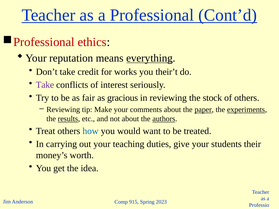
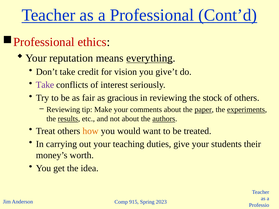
works: works -> vision (126, 72)
their’t: their’t -> give’t (167, 72)
how colour: blue -> orange (91, 131)
